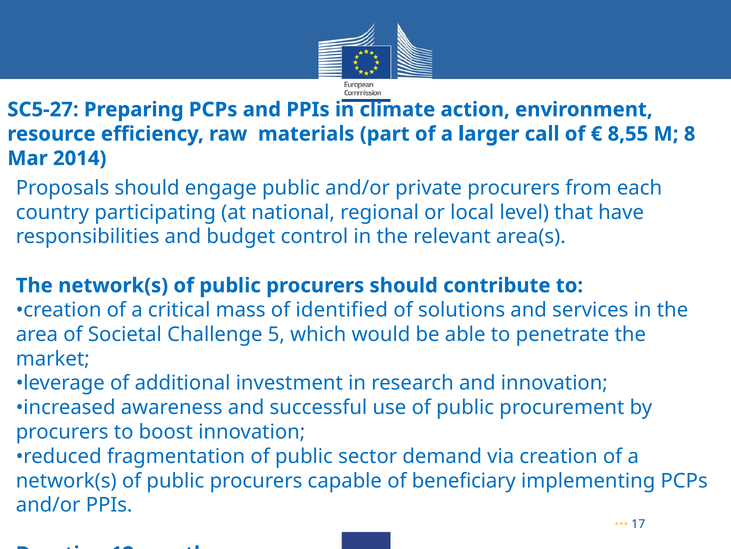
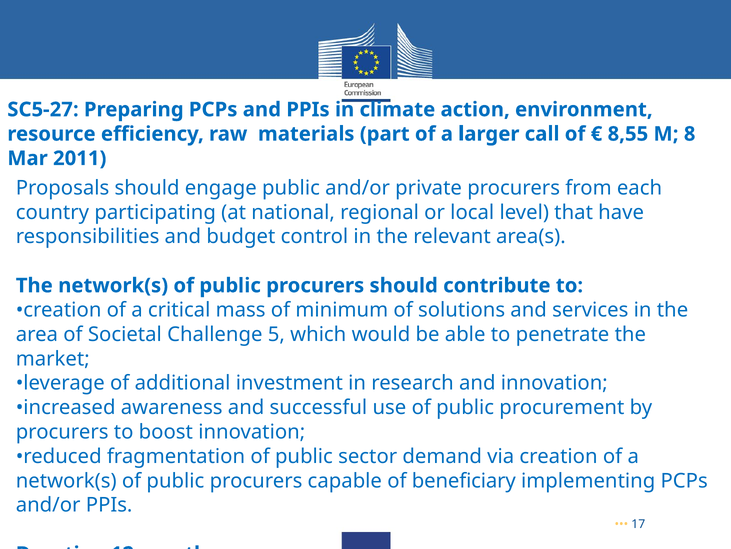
2014: 2014 -> 2011 (80, 158)
identified: identified -> minimum (342, 310)
